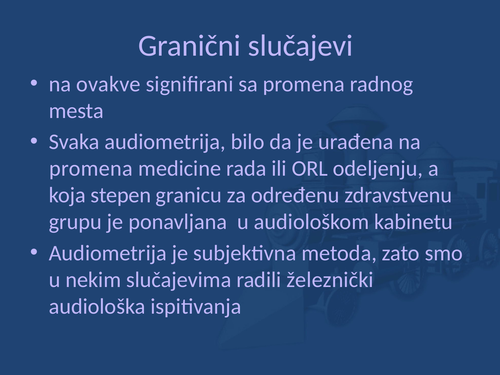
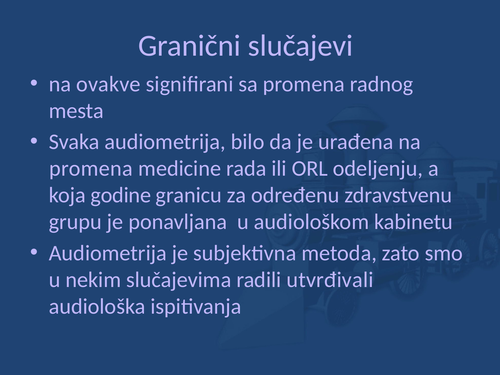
stepen: stepen -> godine (121, 195)
železnički: železnički -> utvrđivali (330, 280)
